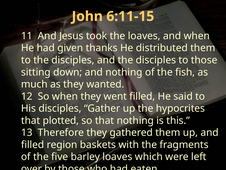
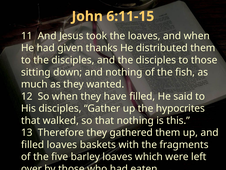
went: went -> have (115, 96)
plotted: plotted -> walked (61, 120)
filled region: region -> loaves (62, 144)
